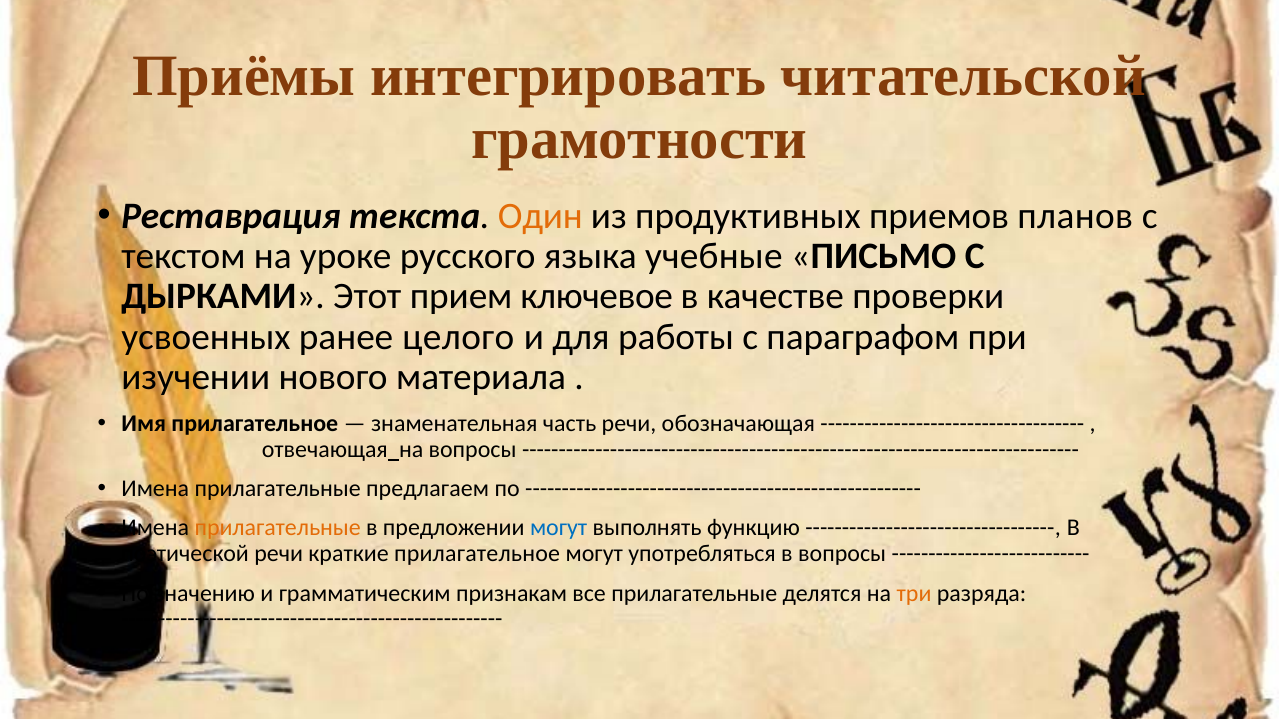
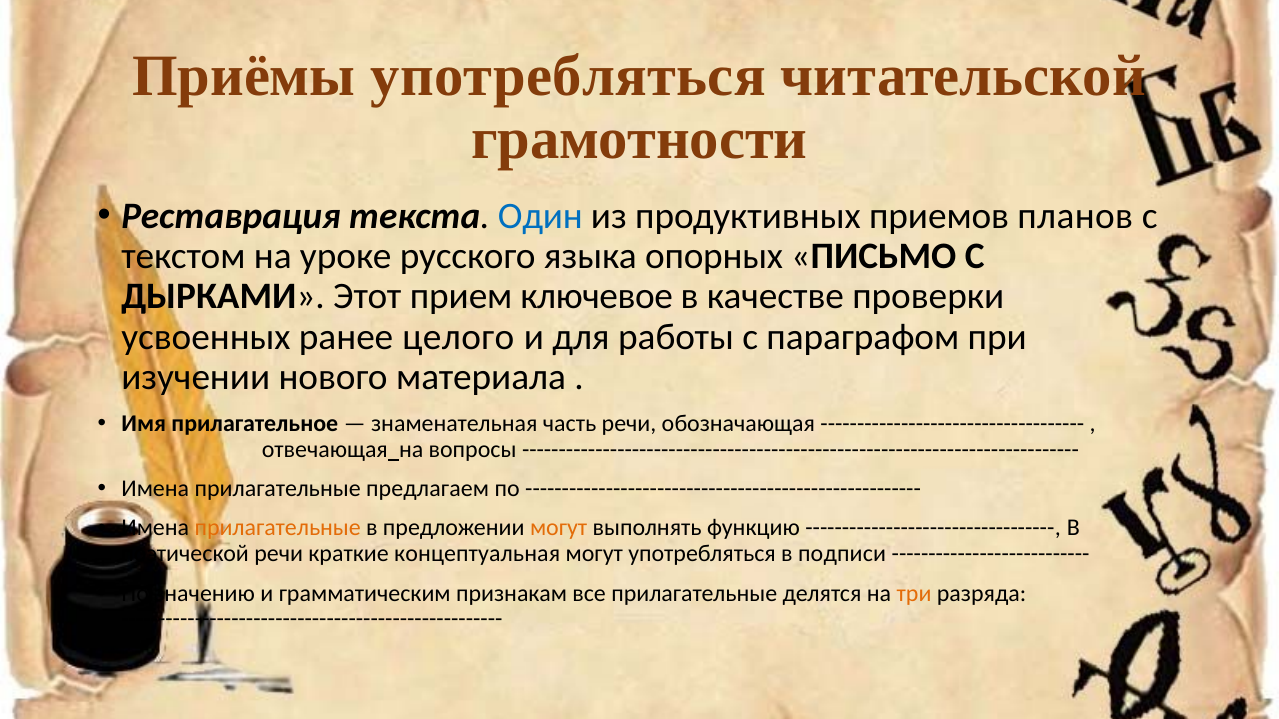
Приёмы интегрировать: интегрировать -> употребляться (568, 76)
Один colour: orange -> blue (540, 216)
учебные: учебные -> опорных (714, 257)
могут colour: blue -> orange (559, 528)
краткие прилагательное: прилагательное -> концептуальная (477, 554)
в вопросы: вопросы -> подписи (842, 554)
